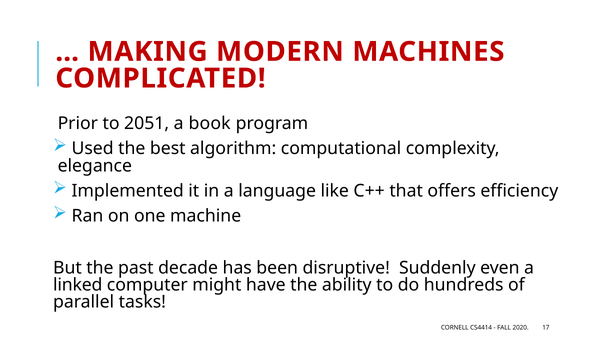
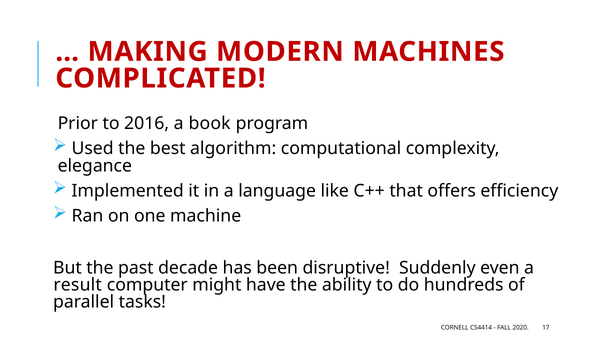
2051: 2051 -> 2016 (147, 124)
linked: linked -> result (78, 285)
